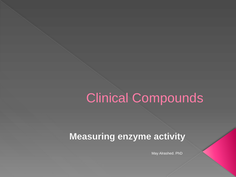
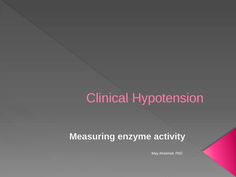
Compounds: Compounds -> Hypotension (168, 98)
